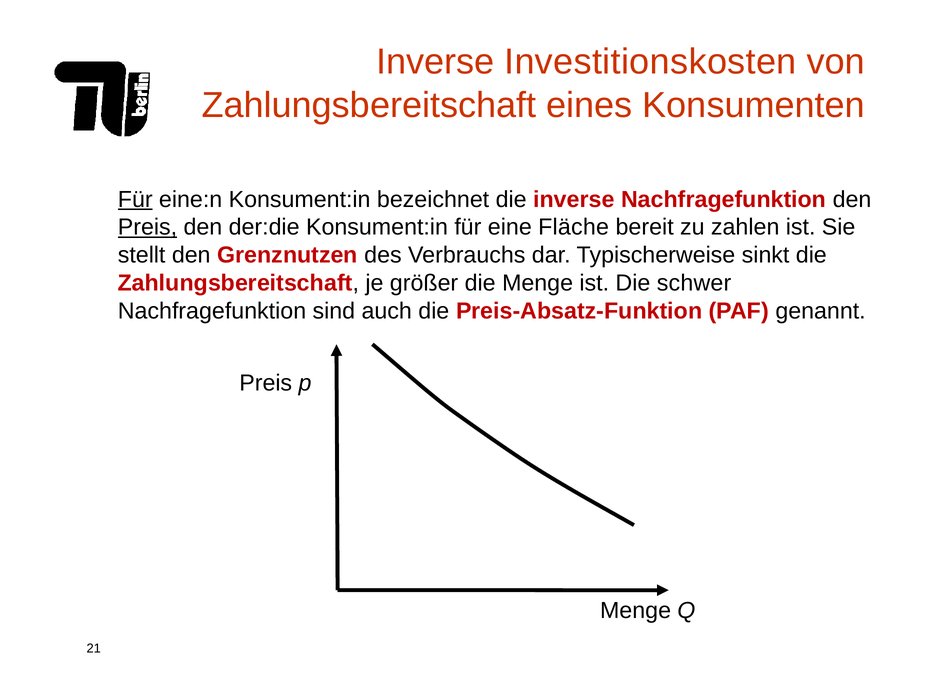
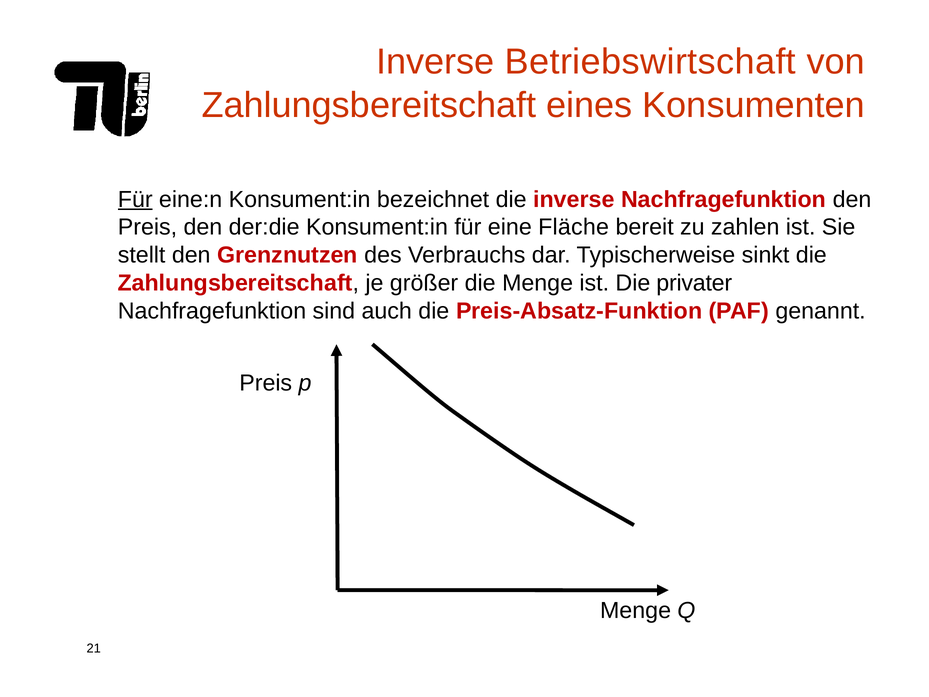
Investitionskosten: Investitionskosten -> Betriebswirtschaft (650, 62)
Preis underline: present -> none (147, 227)
schwer: schwer -> privater (694, 283)
